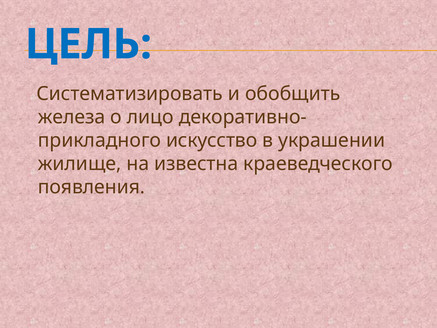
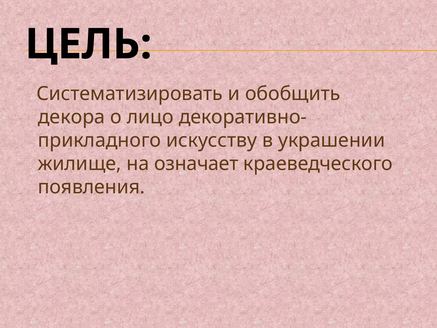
ЦЕЛЬ colour: blue -> black (88, 44)
железа: железа -> декора (71, 117)
искусство: искусство -> искусству (212, 140)
известна: известна -> означает (196, 164)
